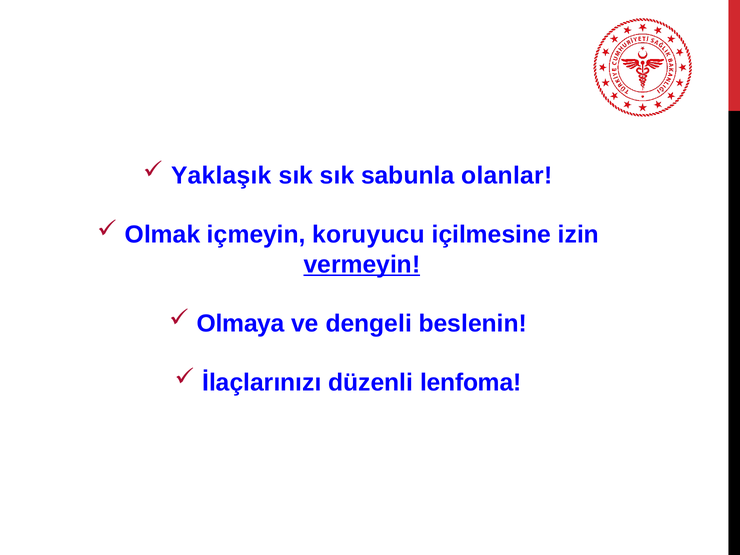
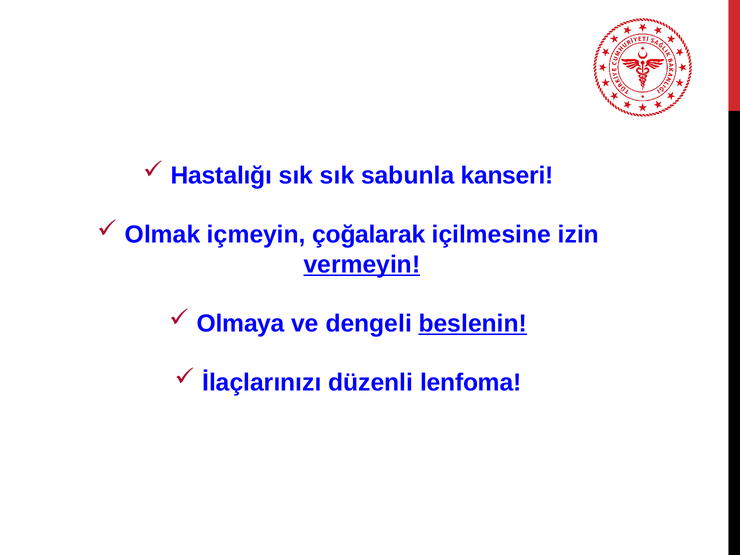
Yaklaşık: Yaklaşık -> Hastalığı (221, 176)
olanlar: olanlar -> kanseri (507, 176)
koruyucu: koruyucu -> çoğalarak (369, 235)
beslenin underline: none -> present (473, 324)
